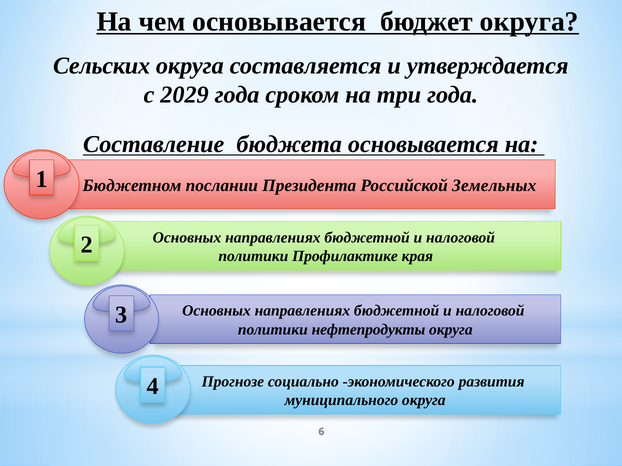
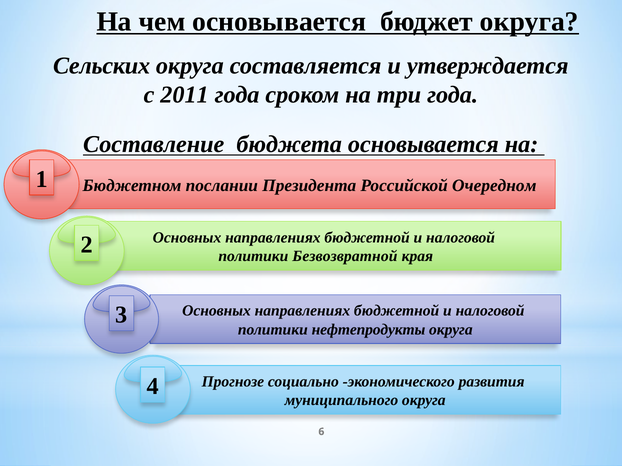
2029: 2029 -> 2011 (185, 95)
Земельных: Земельных -> Очередном (494, 186)
Профилактике: Профилактике -> Безвозвратной (345, 257)
